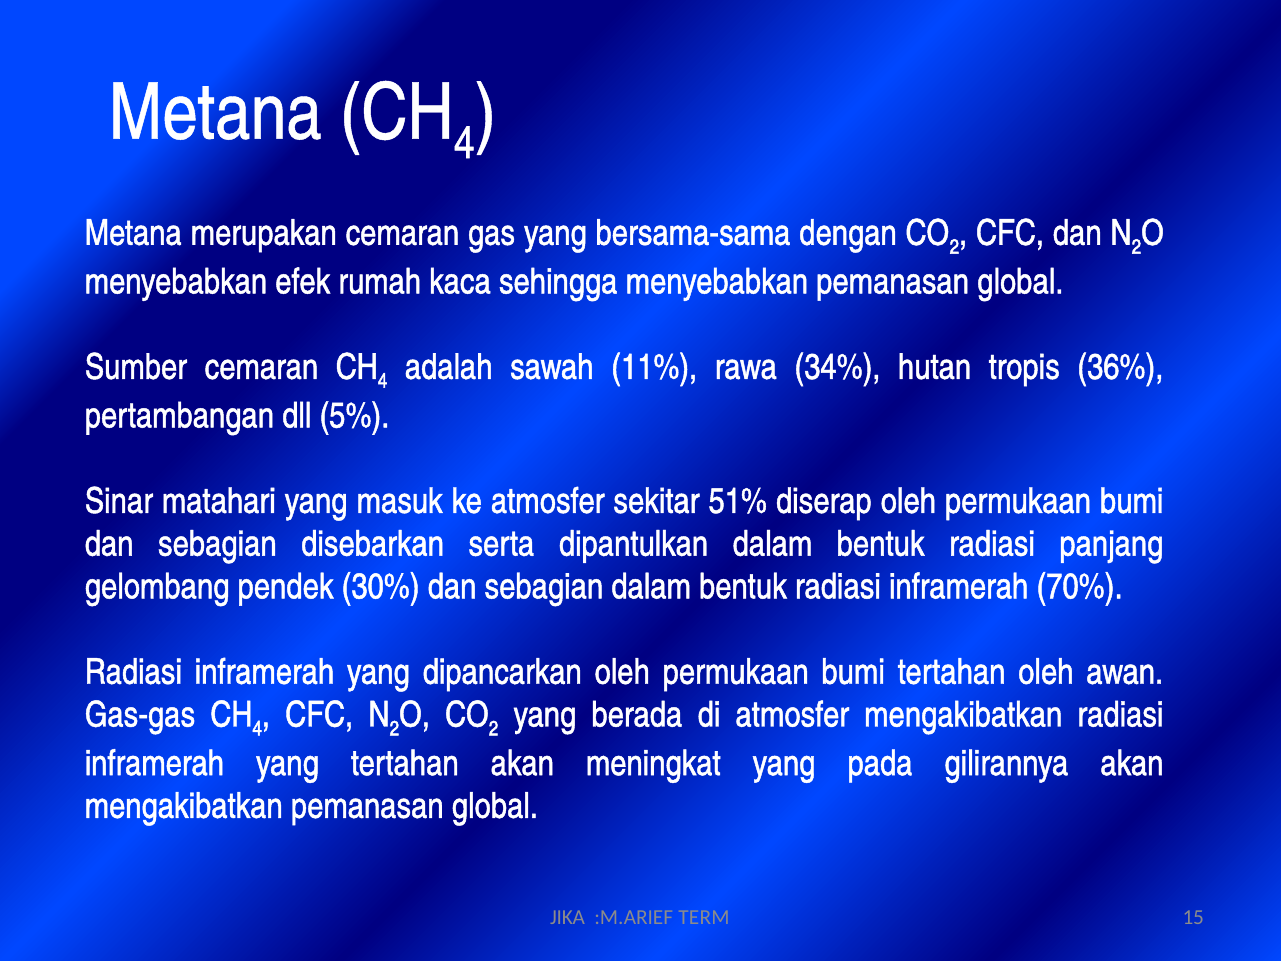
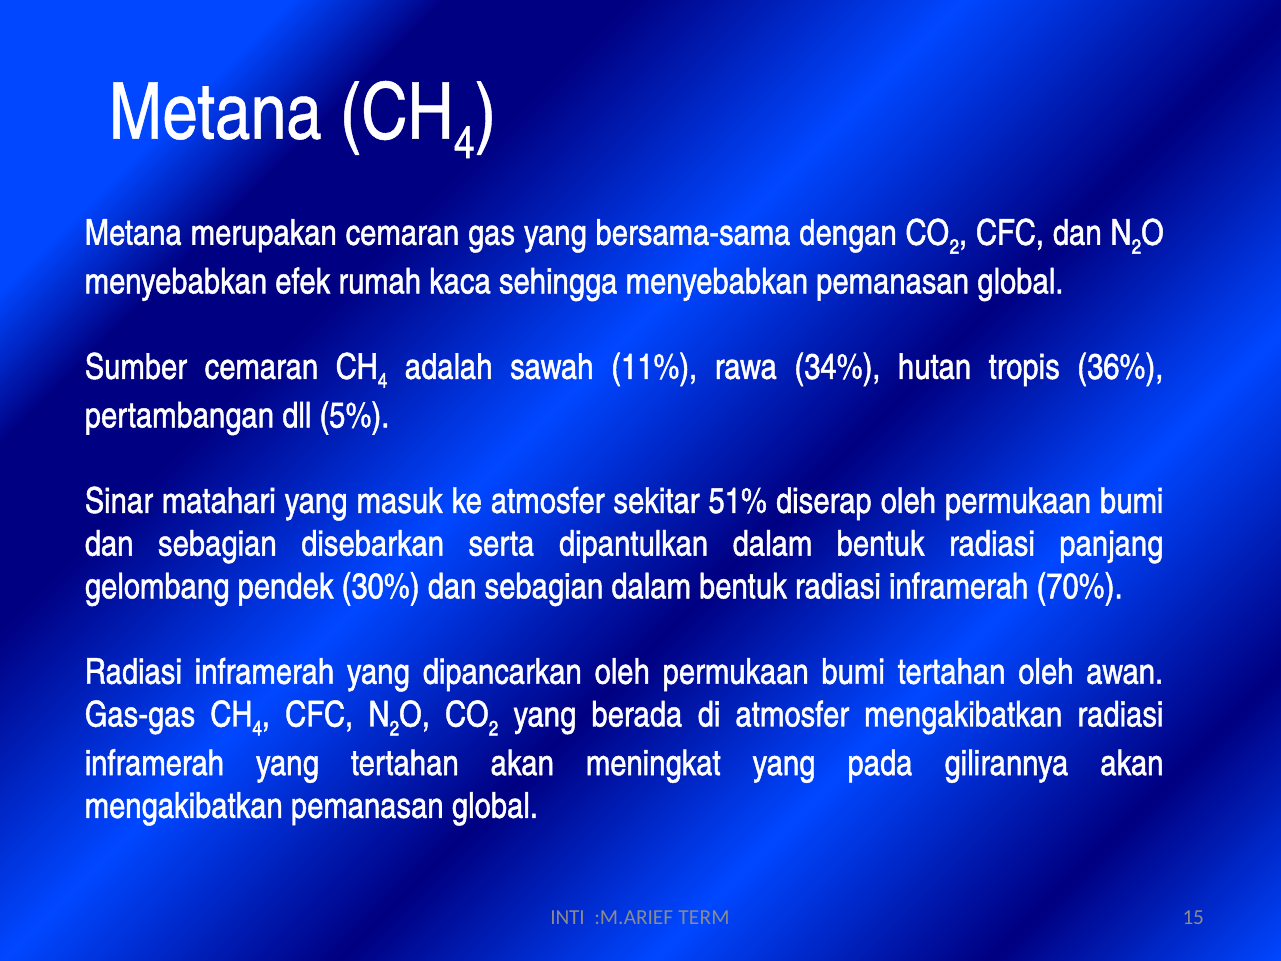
JIKA: JIKA -> INTI (568, 917)
